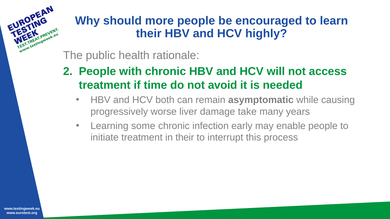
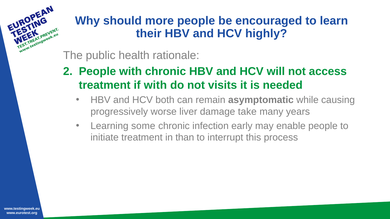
if time: time -> with (155, 85)
avoid: avoid -> visits (223, 85)
in their: their -> than (185, 138)
